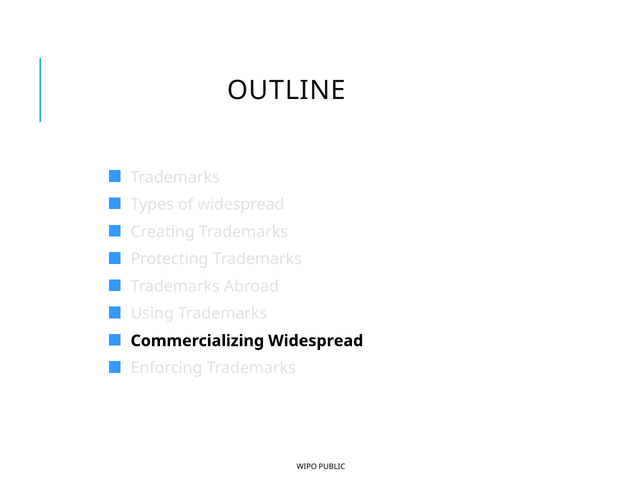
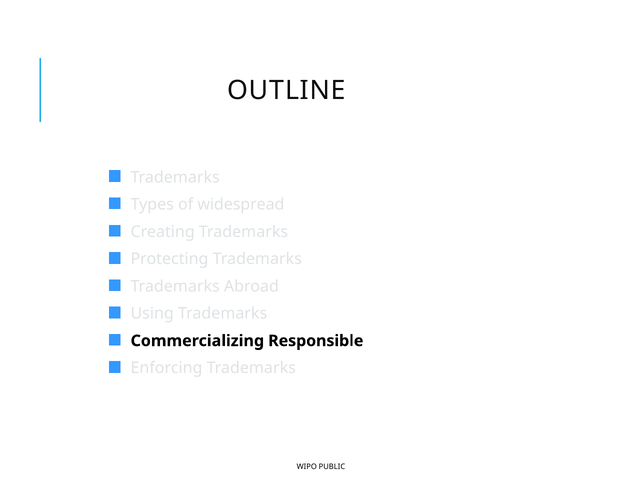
Commercializing Widespread: Widespread -> Responsible (316, 341)
